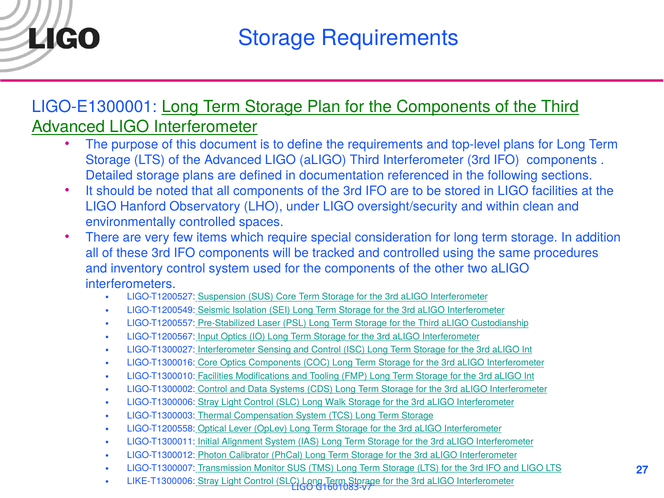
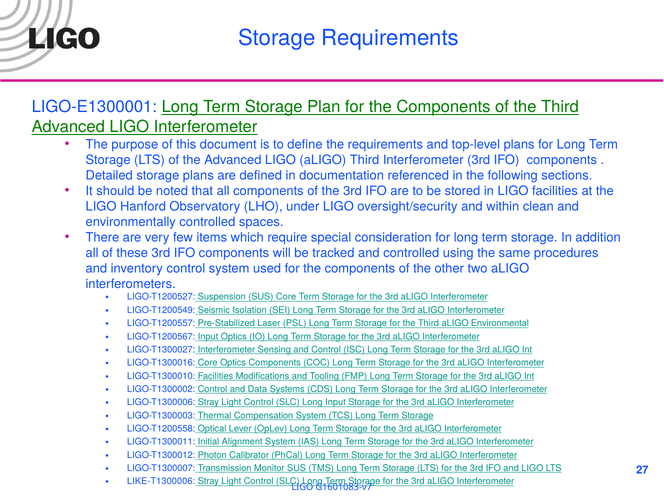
Custodianship: Custodianship -> Environmental (500, 323)
Long Walk: Walk -> Input (335, 402)
